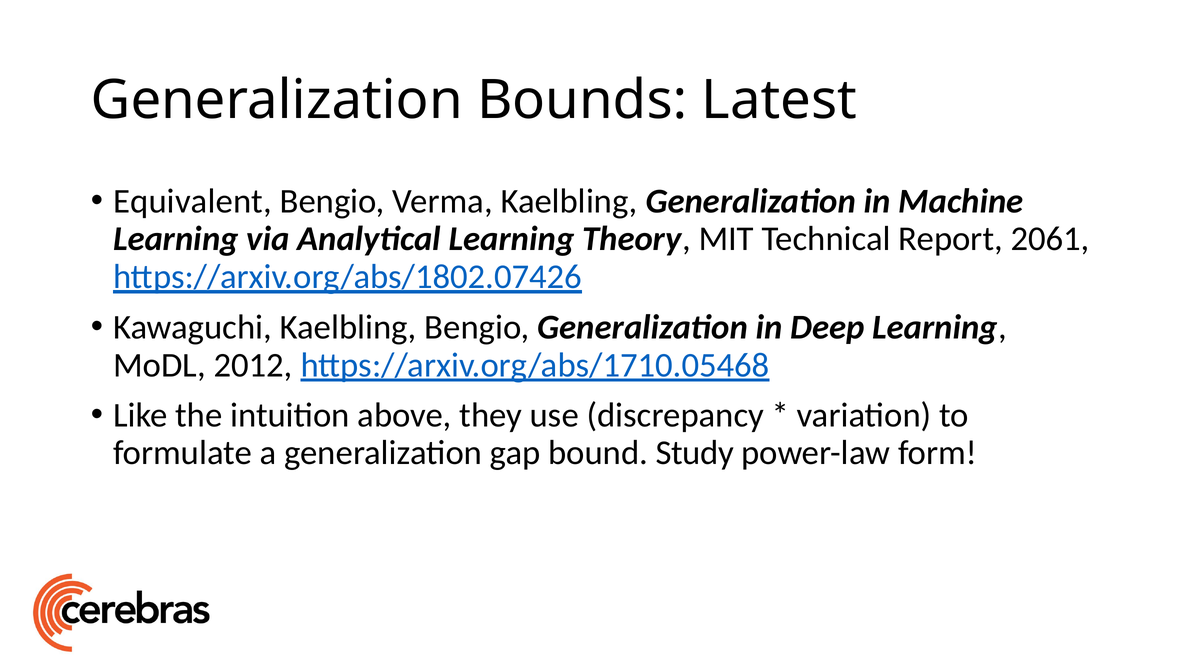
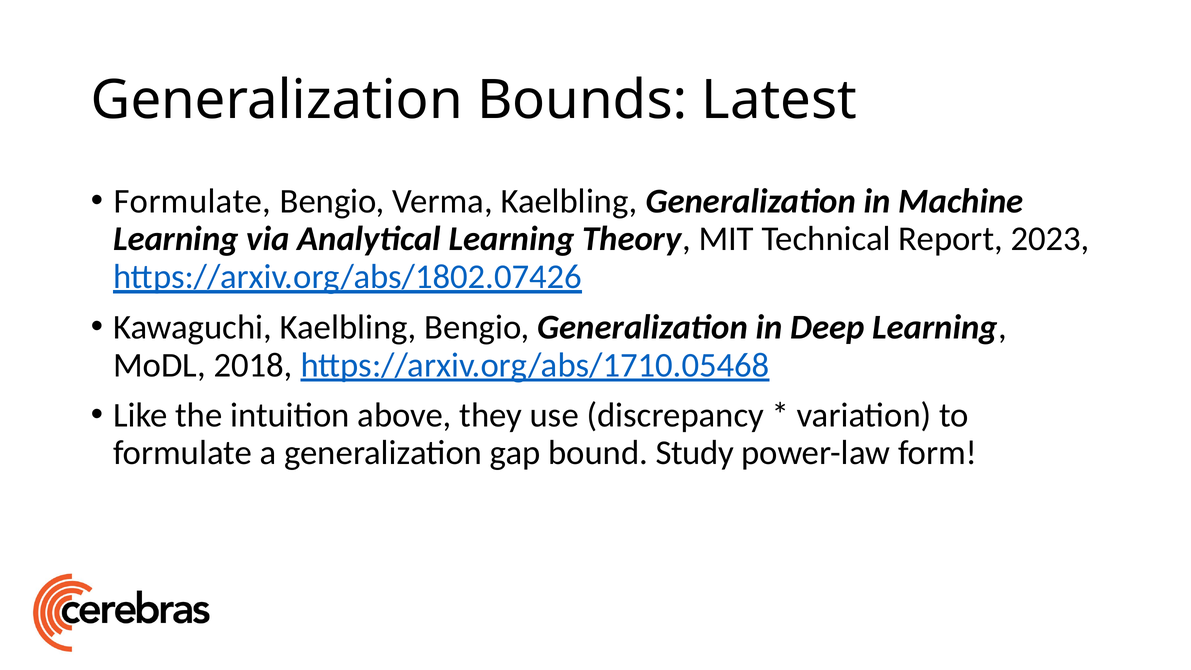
Equivalent: Equivalent -> Formulate (192, 201)
2061: 2061 -> 2023 (1050, 239)
2012: 2012 -> 2018 (253, 365)
